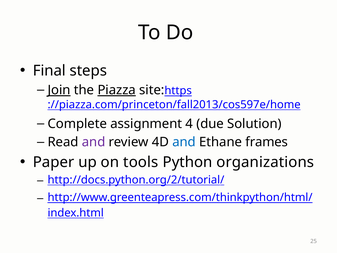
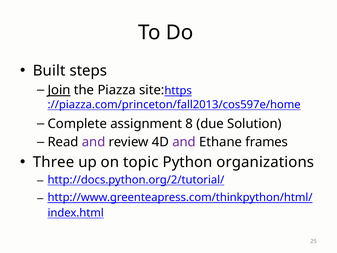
Final: Final -> Built (49, 71)
Piazza underline: present -> none (117, 90)
4: 4 -> 8 (189, 124)
and colour: blue -> purple (184, 142)
Paper: Paper -> Three (54, 162)
tools: tools -> topic (141, 162)
